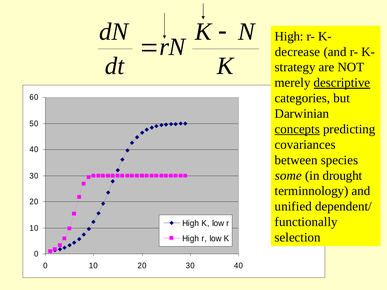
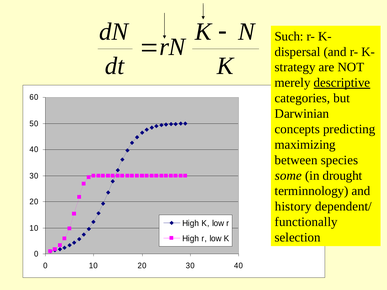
High: High -> Such (289, 36)
decrease: decrease -> dispersal (298, 52)
concepts underline: present -> none (297, 129)
covariances: covariances -> maximizing (305, 145)
unified: unified -> history (293, 207)
